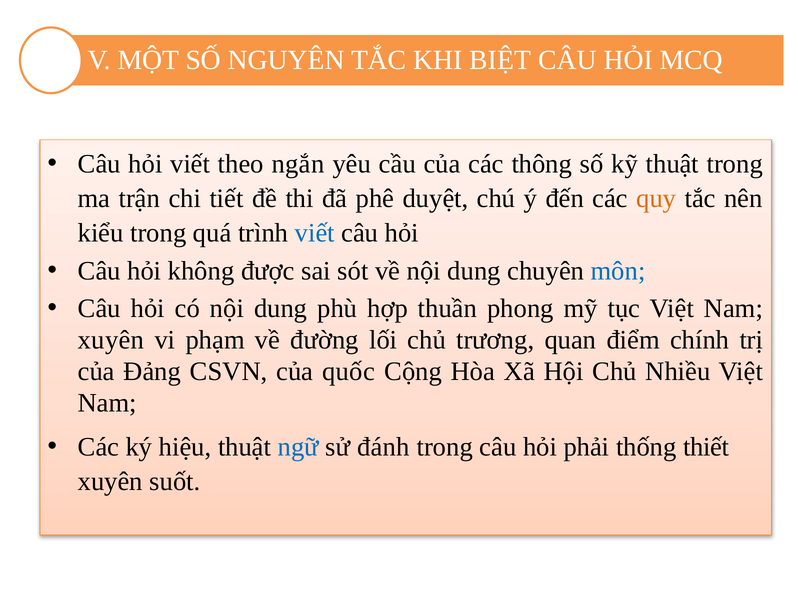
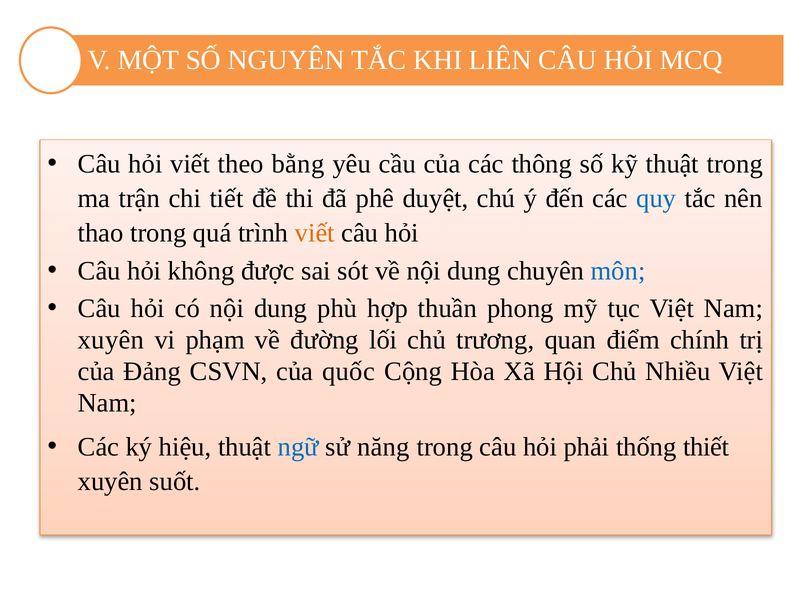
BIỆT: BIỆT -> LIÊN (500, 60)
ngắn: ngắn -> bằng (298, 164)
quy colour: orange -> blue (656, 198)
kiểu: kiểu -> thao (101, 233)
viết colour: blue -> orange (315, 233)
đánh: đánh -> năng (383, 447)
